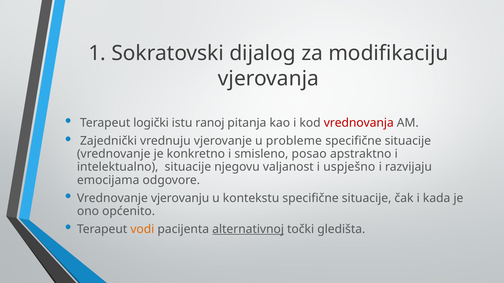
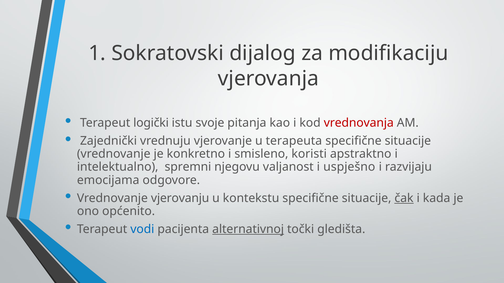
ranoj: ranoj -> svoje (210, 123)
probleme: probleme -> terapeuta (294, 141)
posao: posao -> koristi (309, 154)
intelektualno situacije: situacije -> spremni (188, 167)
čak underline: none -> present (404, 198)
vodi colour: orange -> blue (142, 230)
